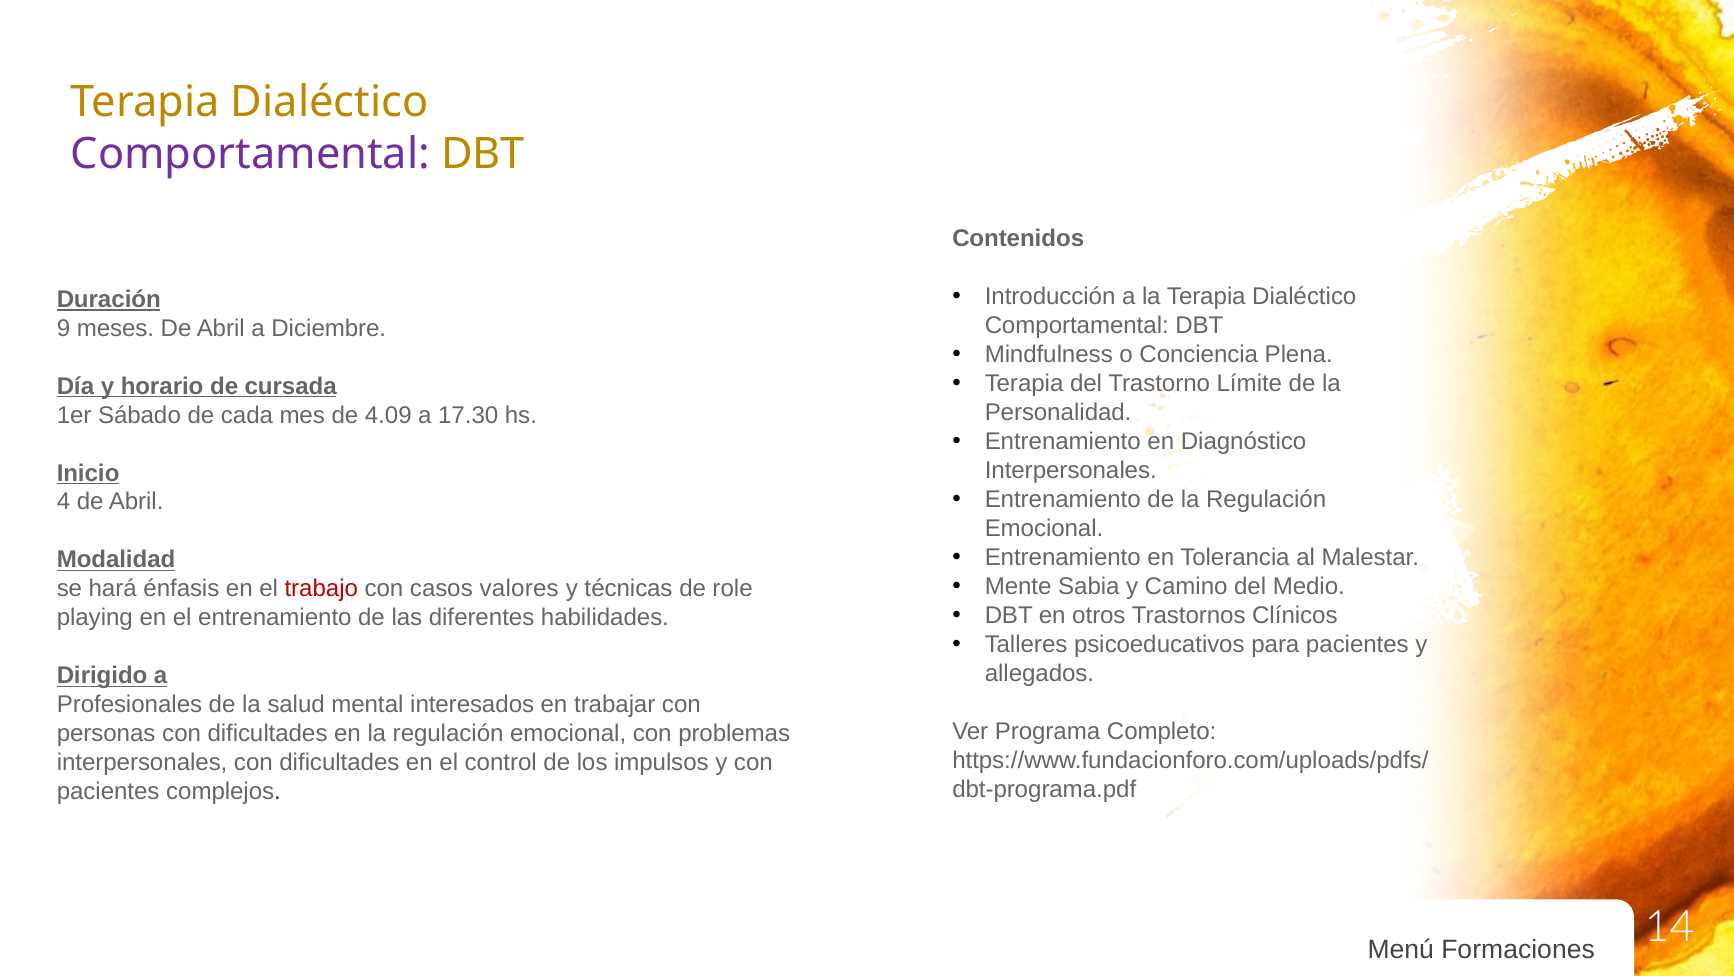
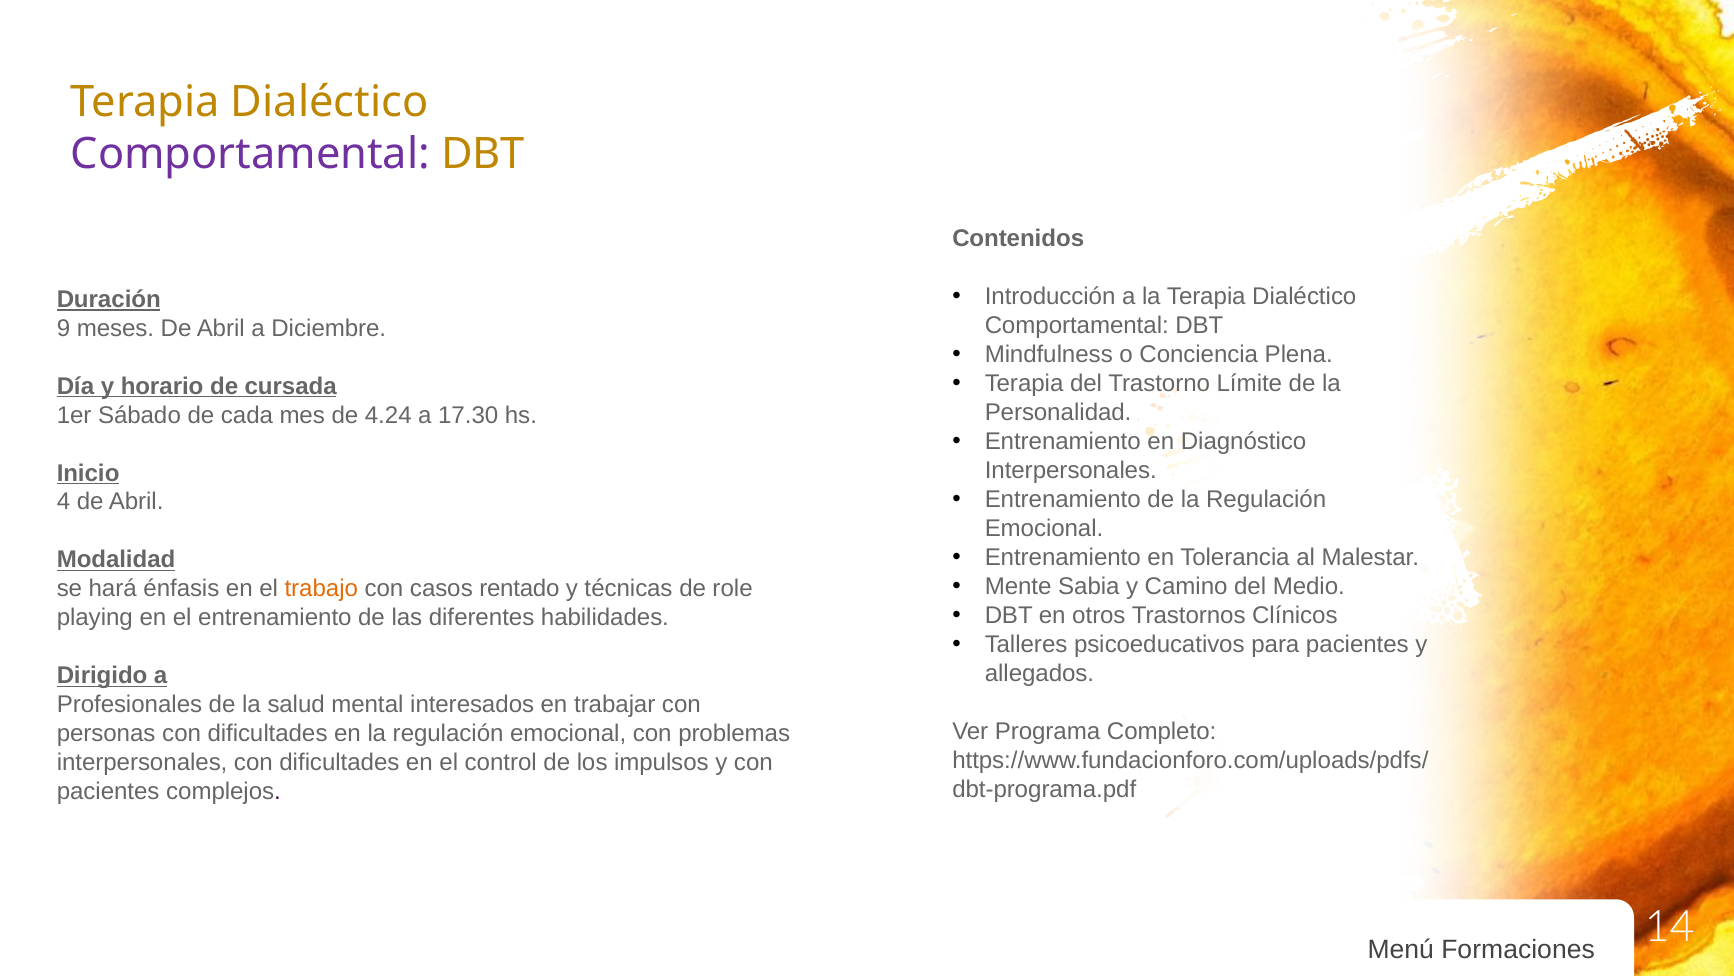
4.09: 4.09 -> 4.24 (388, 415)
trabajo colour: red -> orange (321, 589)
valores: valores -> rentado (519, 589)
